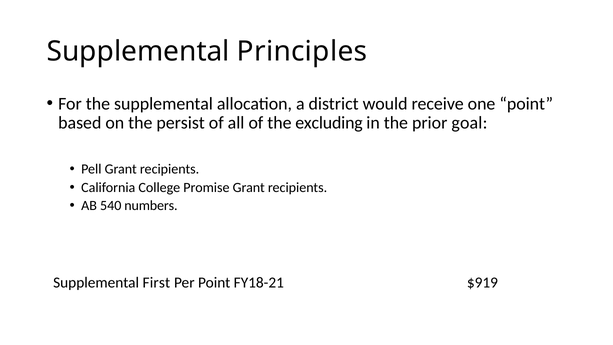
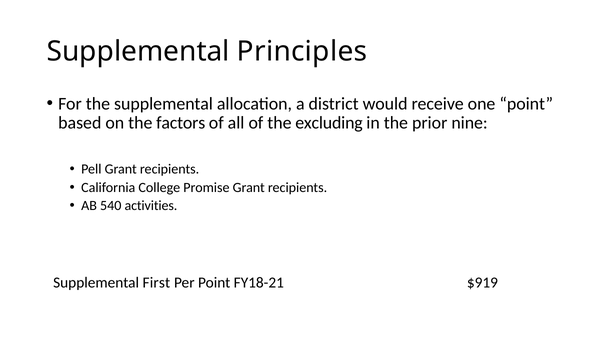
persist: persist -> factors (181, 123)
goal: goal -> nine (470, 123)
numbers: numbers -> activities (151, 206)
